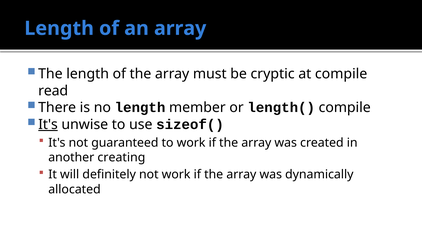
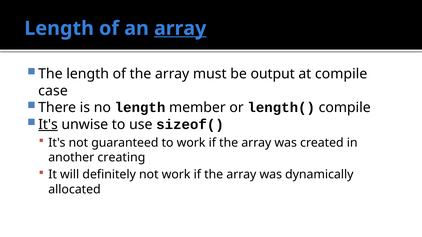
array underline: none -> present (180, 28)
cryptic: cryptic -> output (273, 74)
read: read -> case (53, 91)
